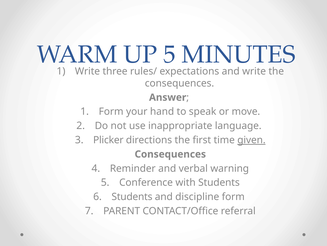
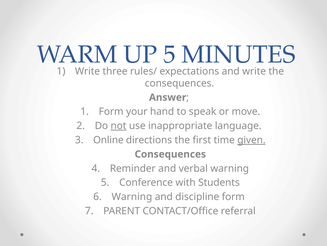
not underline: none -> present (119, 125)
Plicker: Plicker -> Online (108, 140)
Students: Students -> Warning (132, 196)
